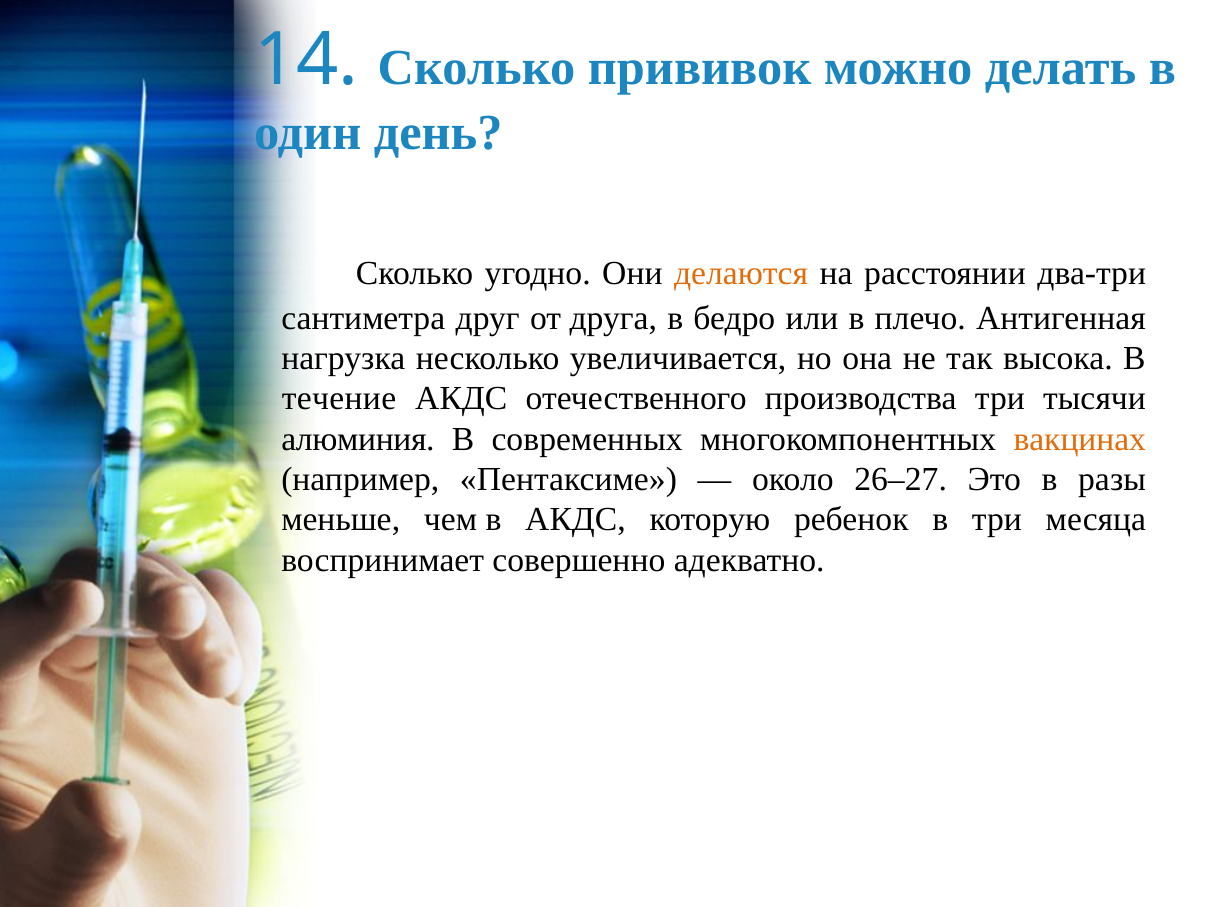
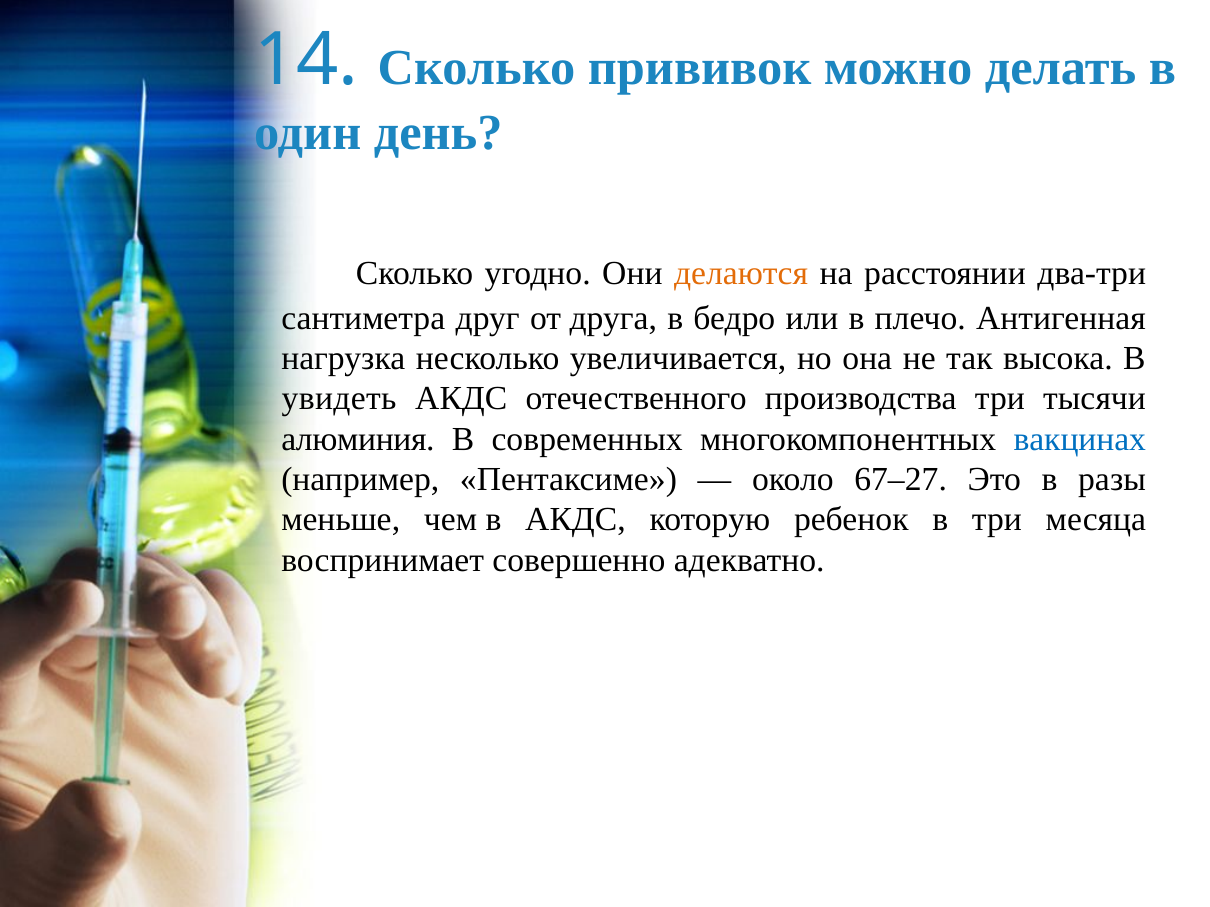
течение: течение -> увидеть (339, 399)
вакцинах colour: orange -> blue (1080, 439)
26–27: 26–27 -> 67–27 (901, 480)
